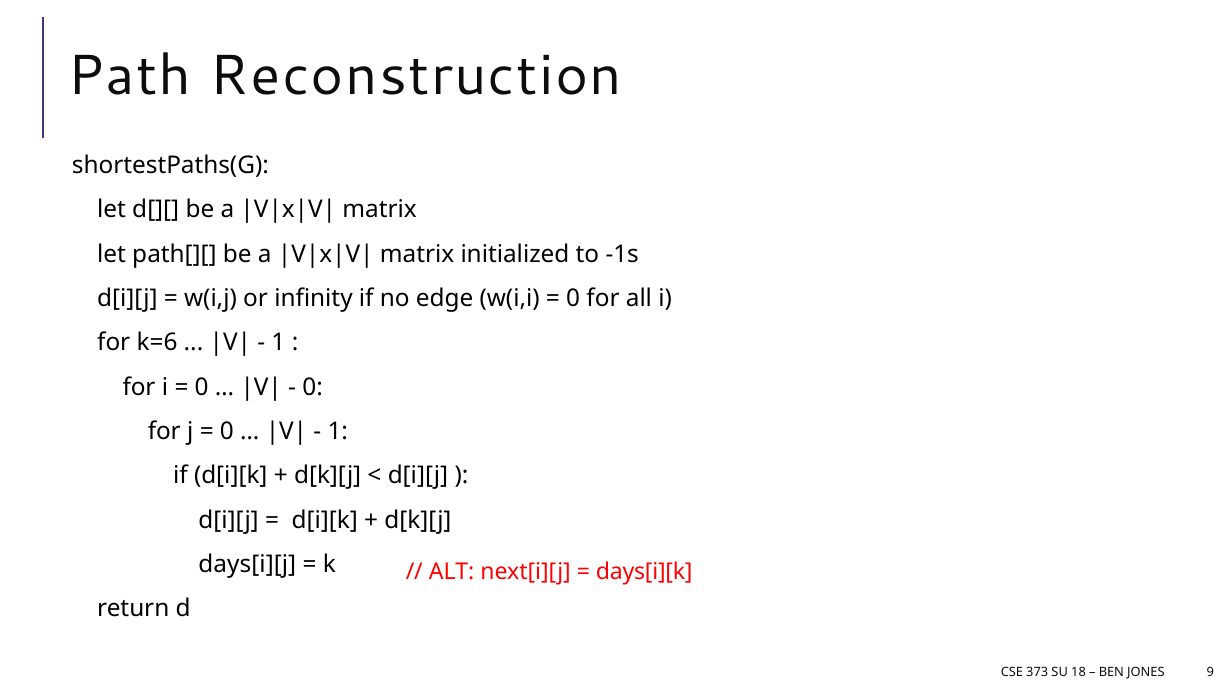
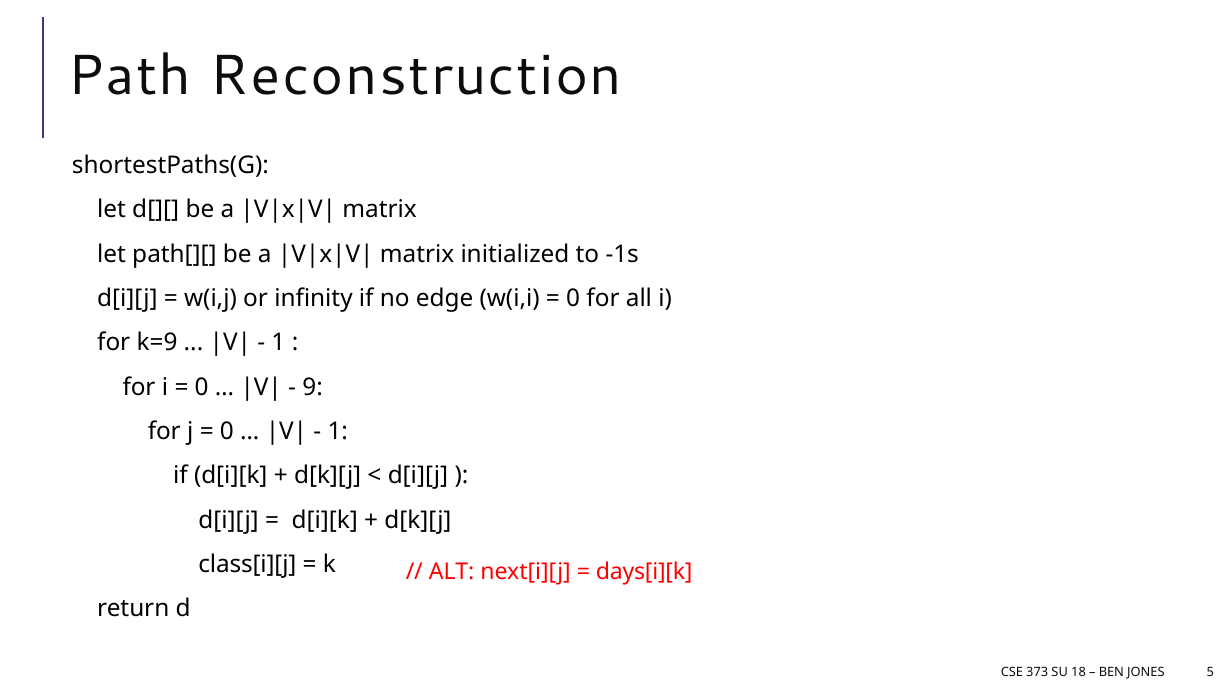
k=6: k=6 -> k=9 (157, 343)
0: 0 -> 9 (313, 387)
days[i][j: days[i][j -> class[i][j (247, 564)
9: 9 -> 5 (1210, 673)
